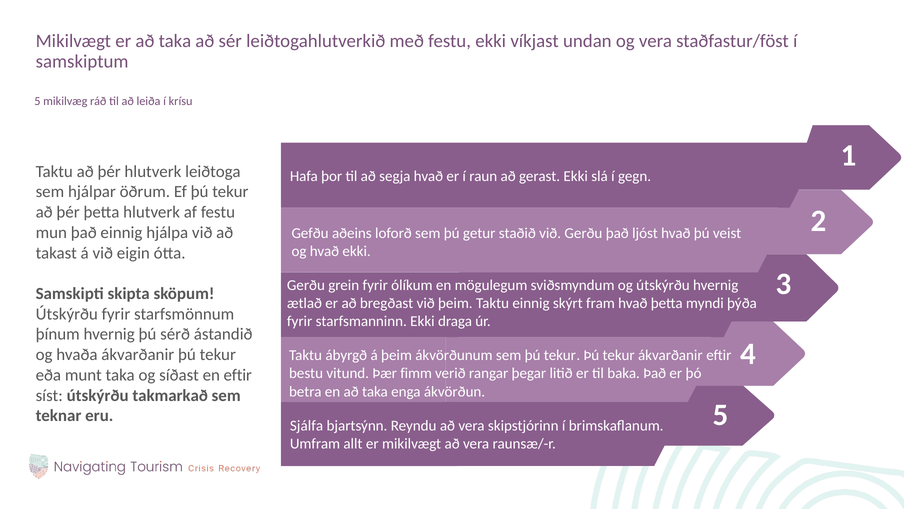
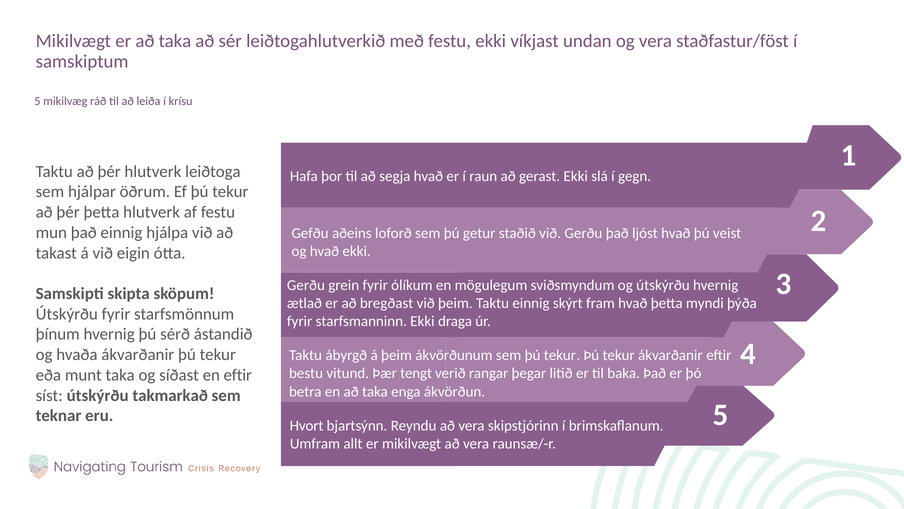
fimm: fimm -> tengt (416, 373)
Sjálfa: Sjálfa -> Hvort (307, 425)
